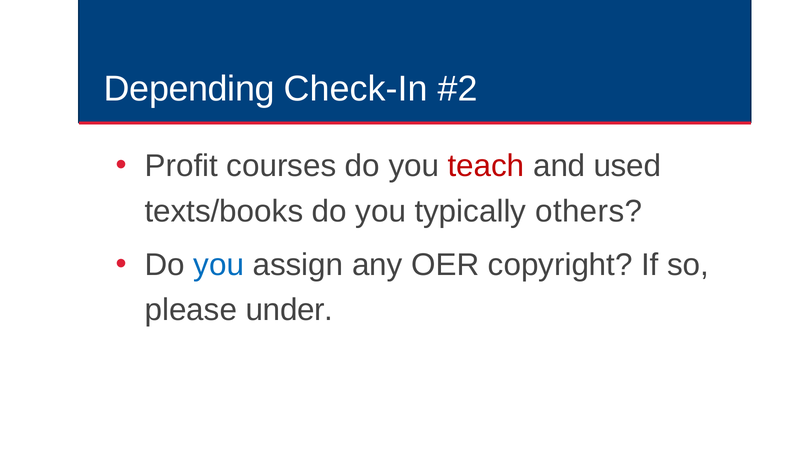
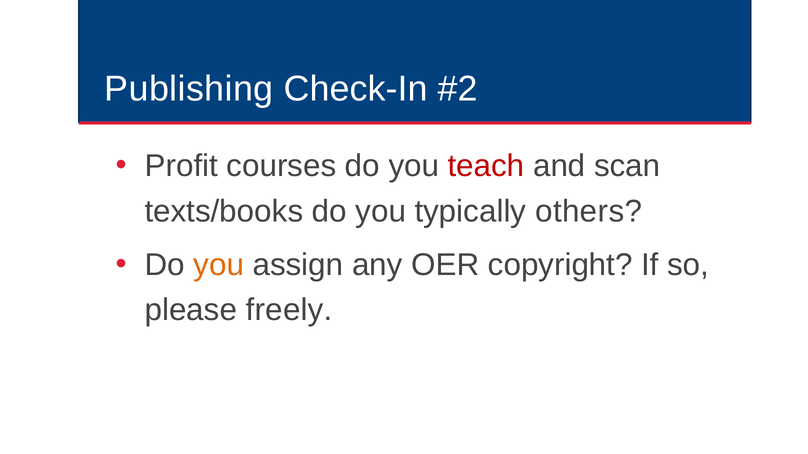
Depending: Depending -> Publishing (189, 89)
used: used -> scan (627, 166)
you colour: blue -> orange (219, 265)
under: under -> freely (289, 310)
